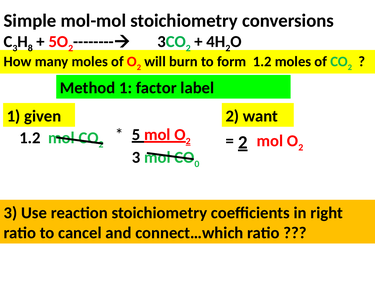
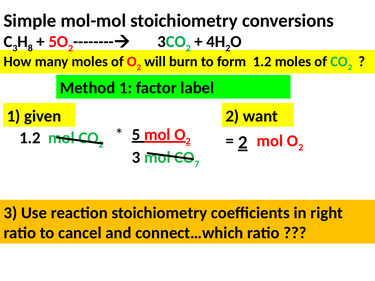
0: 0 -> 7 (197, 164)
